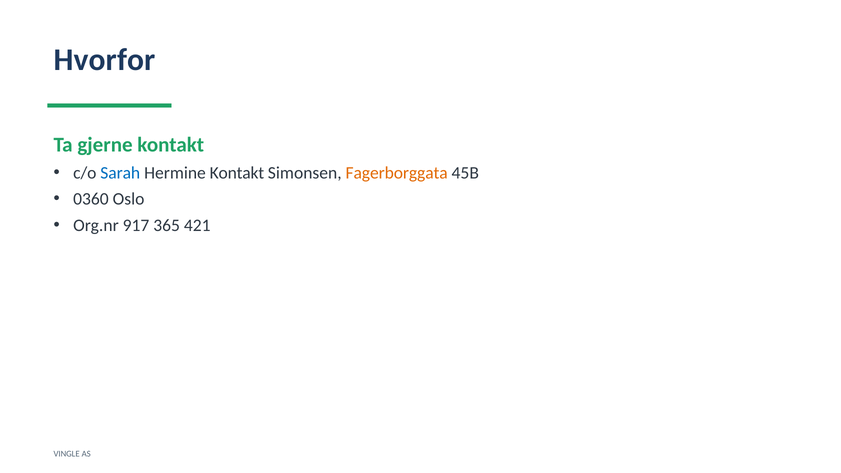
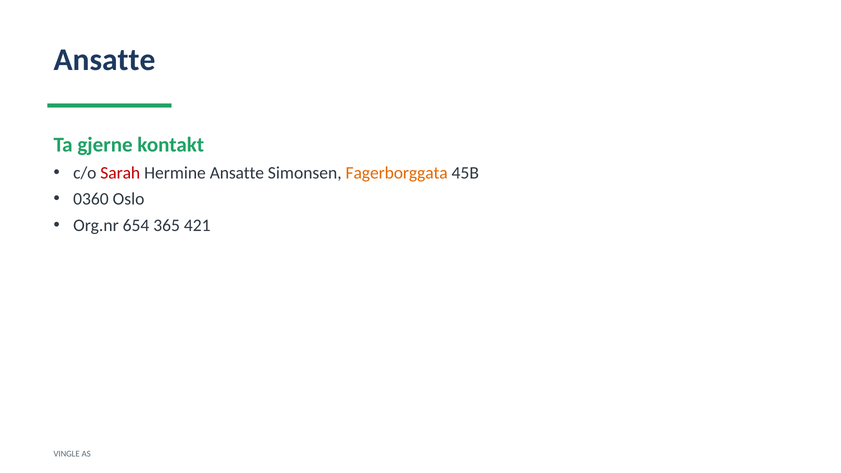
Hvorfor: Hvorfor -> Ansatte (105, 60)
Sarah colour: blue -> red (120, 173)
Hermine Kontakt: Kontakt -> Ansatte (237, 173)
917: 917 -> 654 (136, 226)
